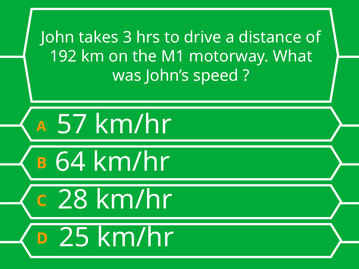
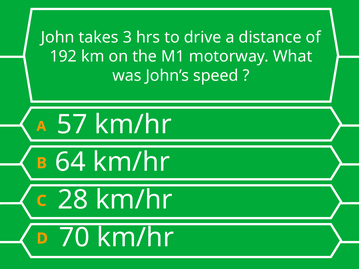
25: 25 -> 70 (74, 238)
